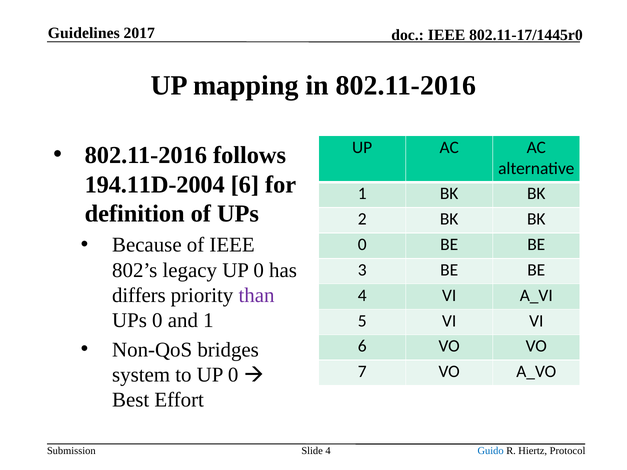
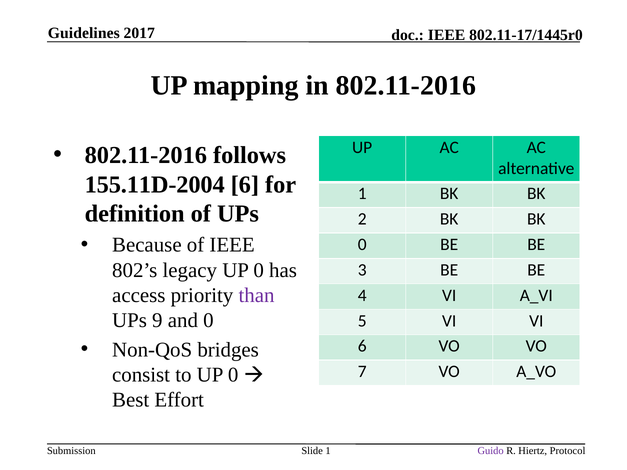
194.11D-2004: 194.11D-2004 -> 155.11D-2004 (155, 185)
differs: differs -> access (139, 295)
UPs 0: 0 -> 9 (157, 320)
and 1: 1 -> 0 (208, 320)
system: system -> consist (141, 375)
Slide 4: 4 -> 1 (328, 451)
Guido colour: blue -> purple (491, 451)
